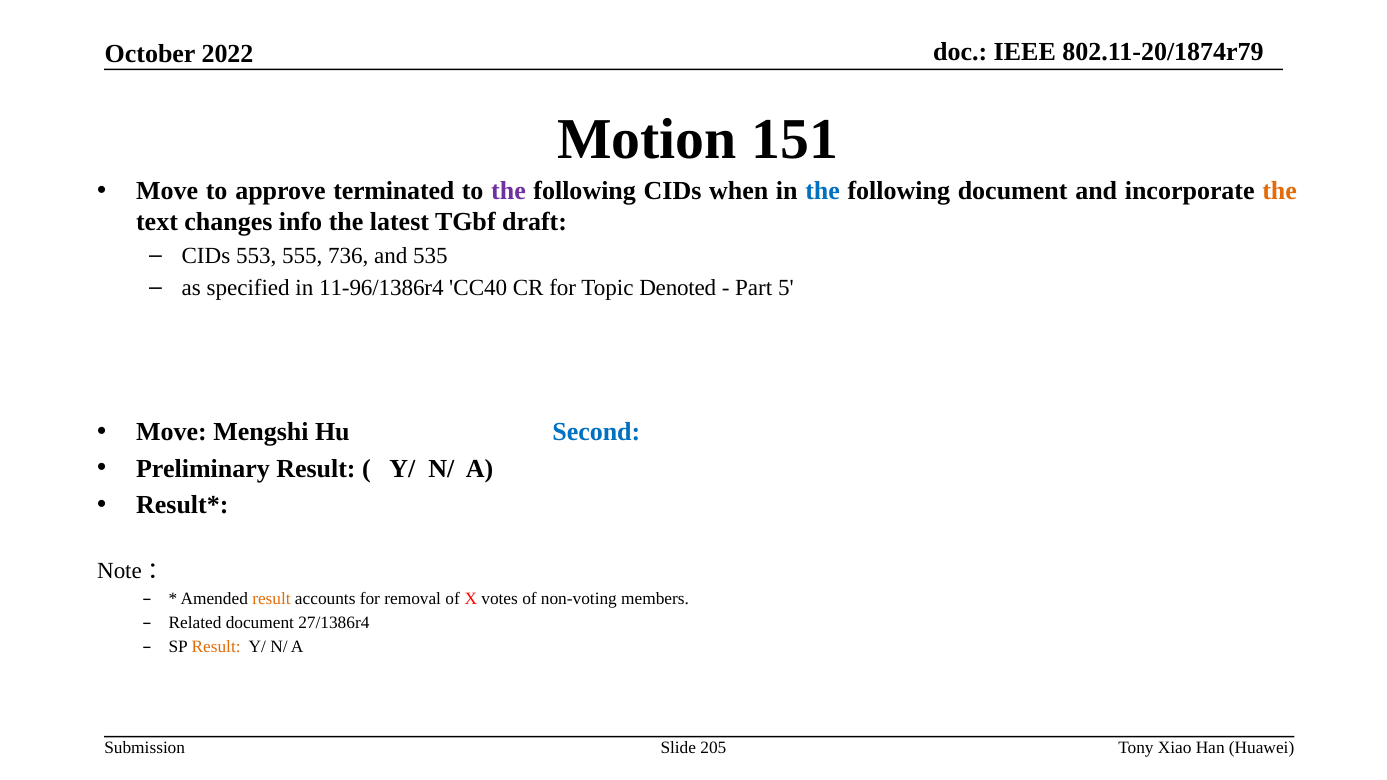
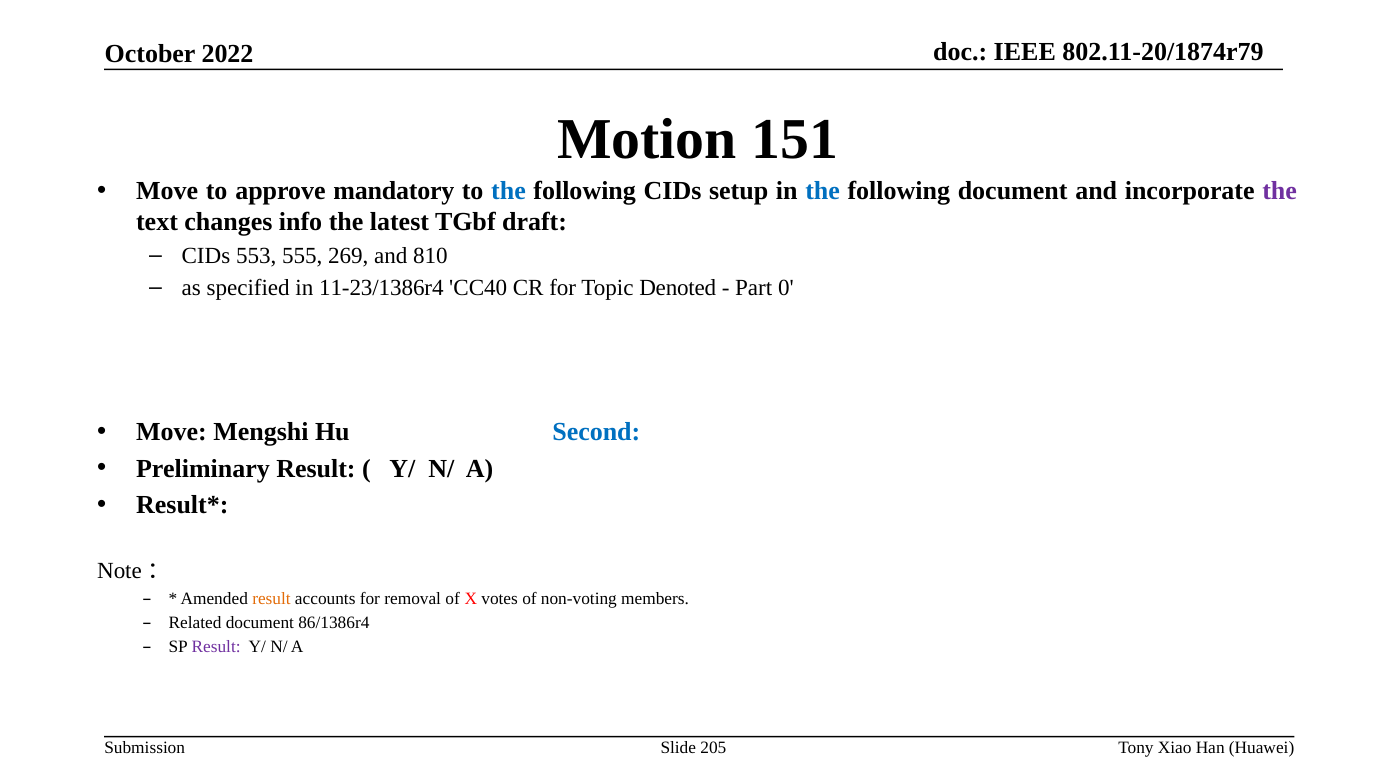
terminated: terminated -> mandatory (394, 191)
the colour: purple -> blue (509, 191)
when: when -> setup (739, 191)
the colour: orange -> purple (1280, 191)
736: 736 -> 269 (348, 256)
535: 535 -> 810 (430, 256)
11-96/1386r4: 11-96/1386r4 -> 11-23/1386r4 (381, 288)
5: 5 -> 0 (786, 288)
27/1386r4: 27/1386r4 -> 86/1386r4 (334, 623)
Result colour: orange -> purple (216, 647)
